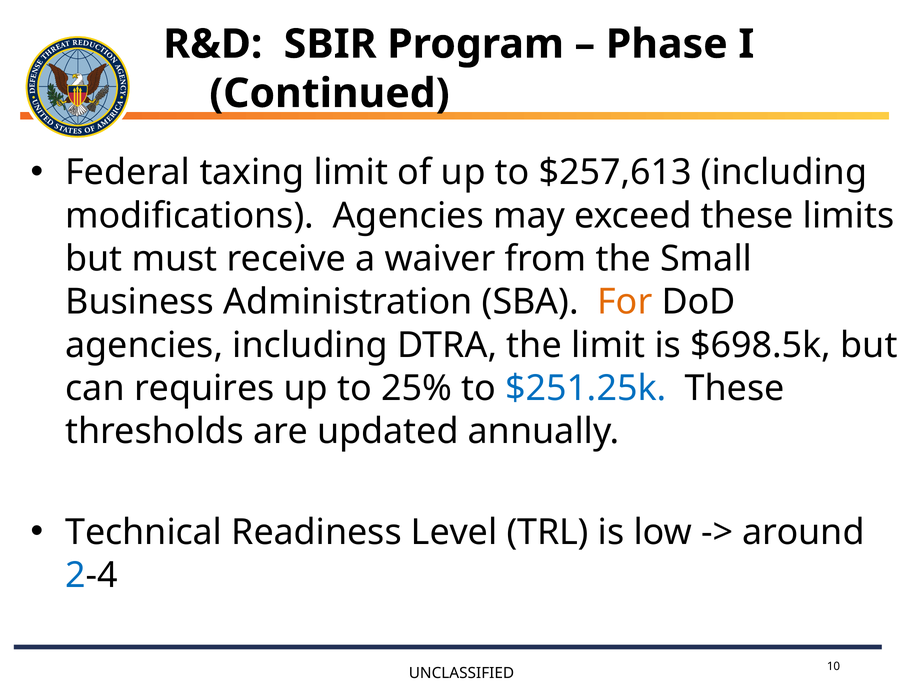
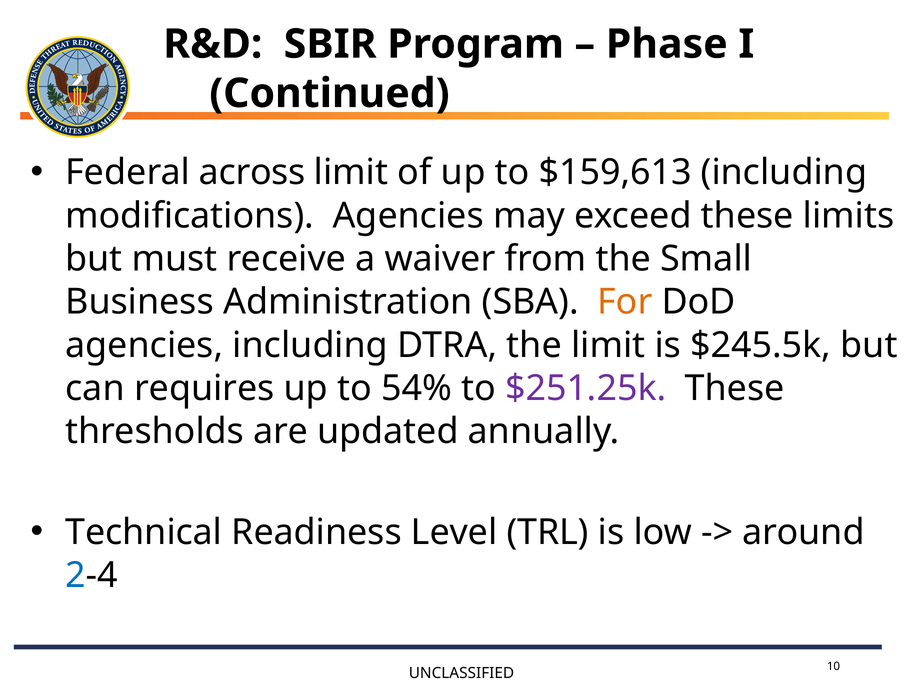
taxing: taxing -> across (252, 172)
$257,613: $257,613 -> $159,613 (615, 172)
$698.5k: $698.5k -> $245.5k (761, 345)
25%: 25% -> 54% (416, 388)
$251.25k colour: blue -> purple (586, 388)
